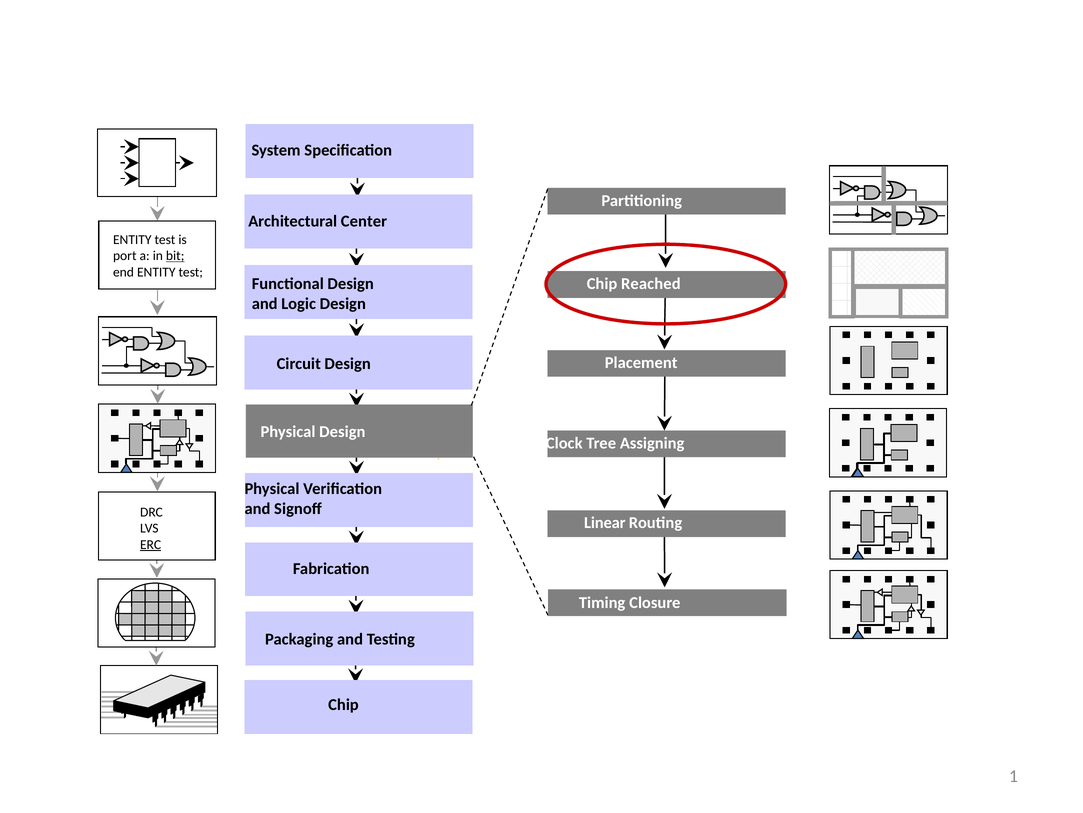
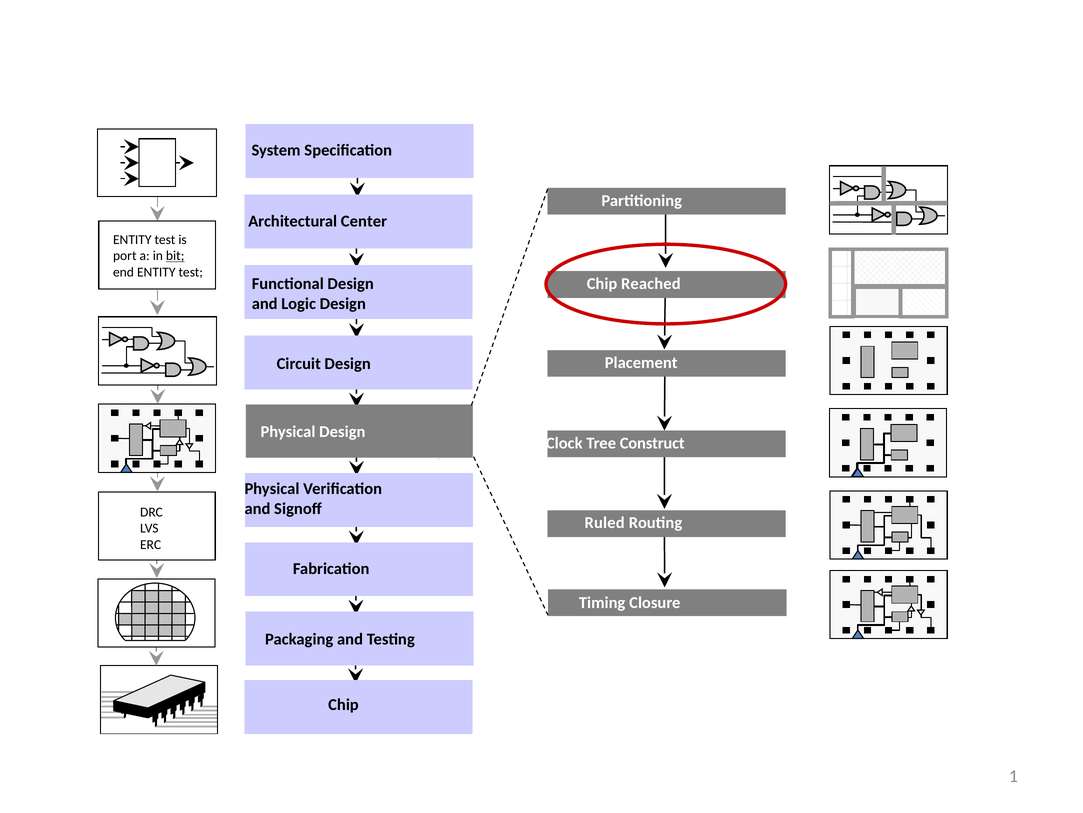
Assigning: Assigning -> Construct (652, 443)
Linear: Linear -> Ruled (605, 522)
ERC underline: present -> none (151, 544)
